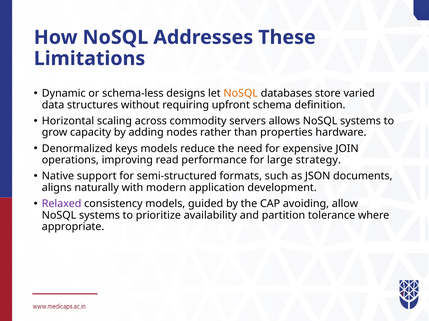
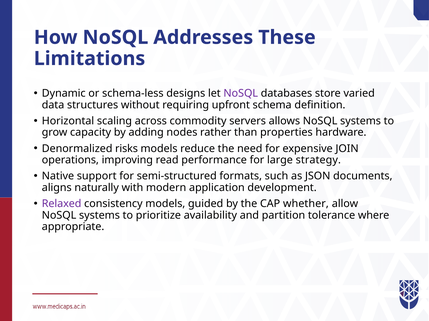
NoSQL colour: orange -> purple (241, 94)
keys: keys -> risks (127, 149)
avoiding: avoiding -> whether (306, 204)
